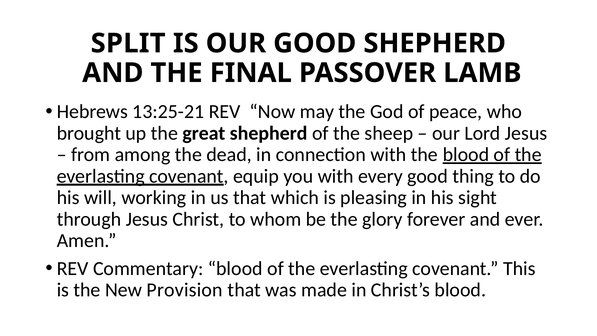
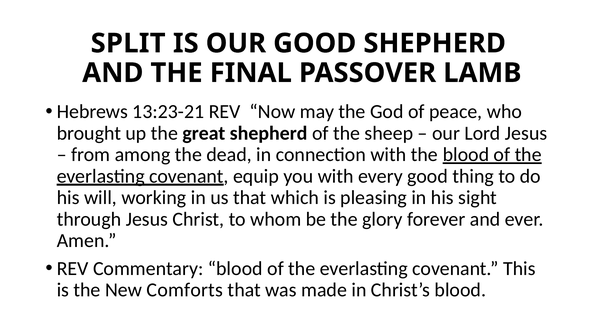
13:25-21: 13:25-21 -> 13:23-21 (168, 112)
Provision: Provision -> Comforts (185, 290)
